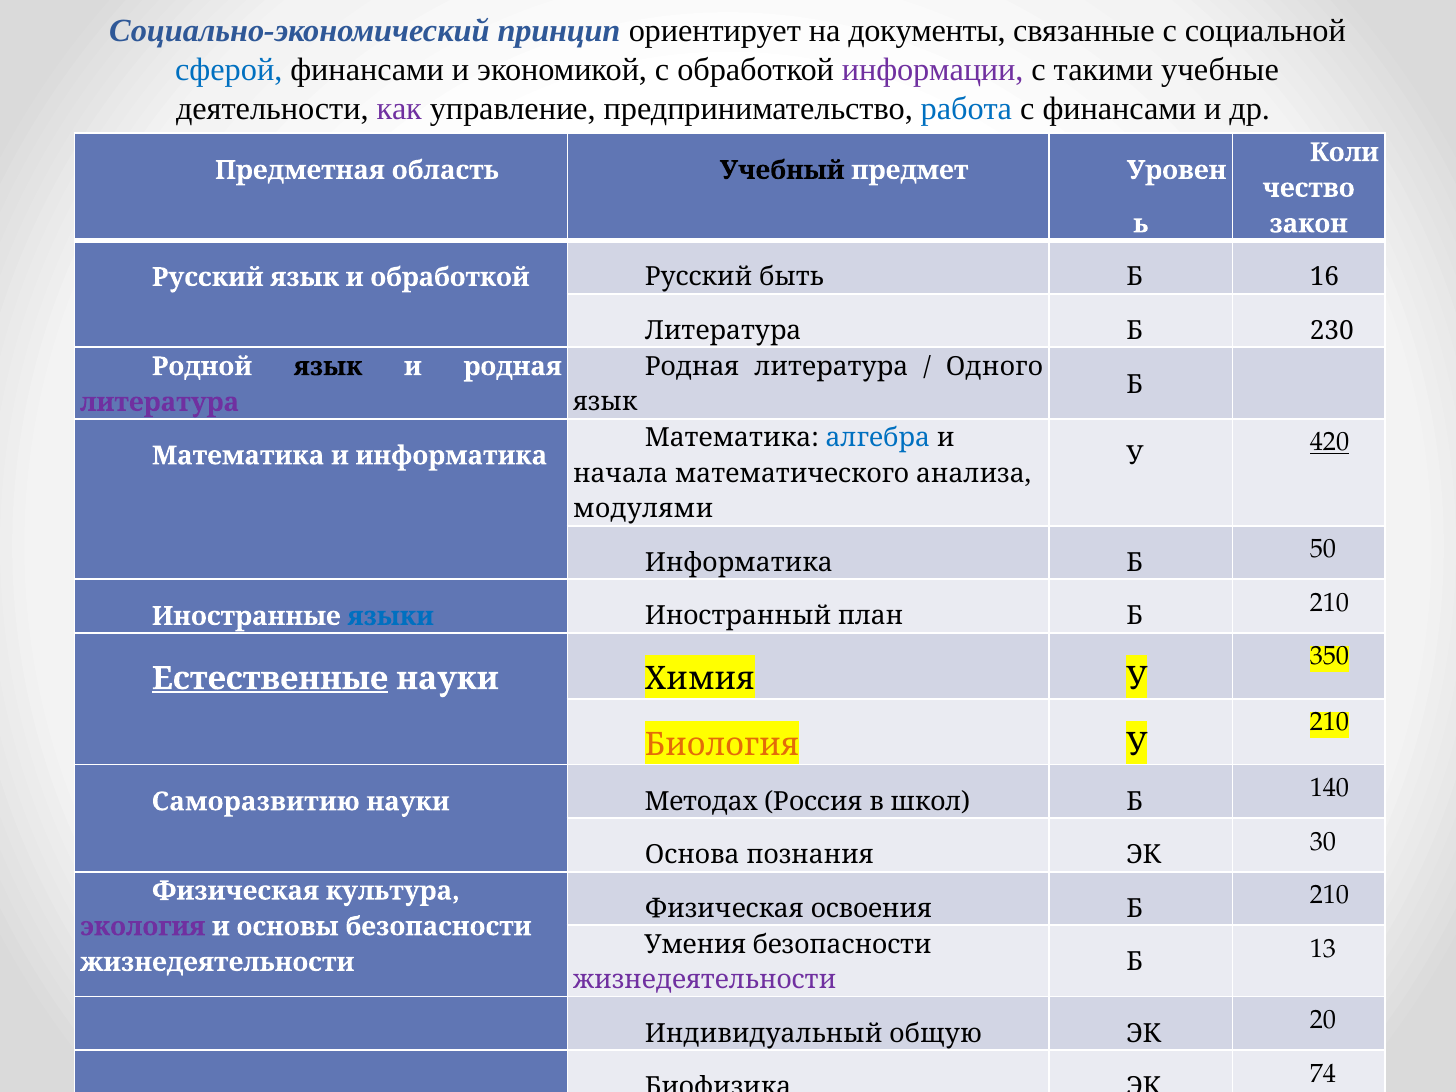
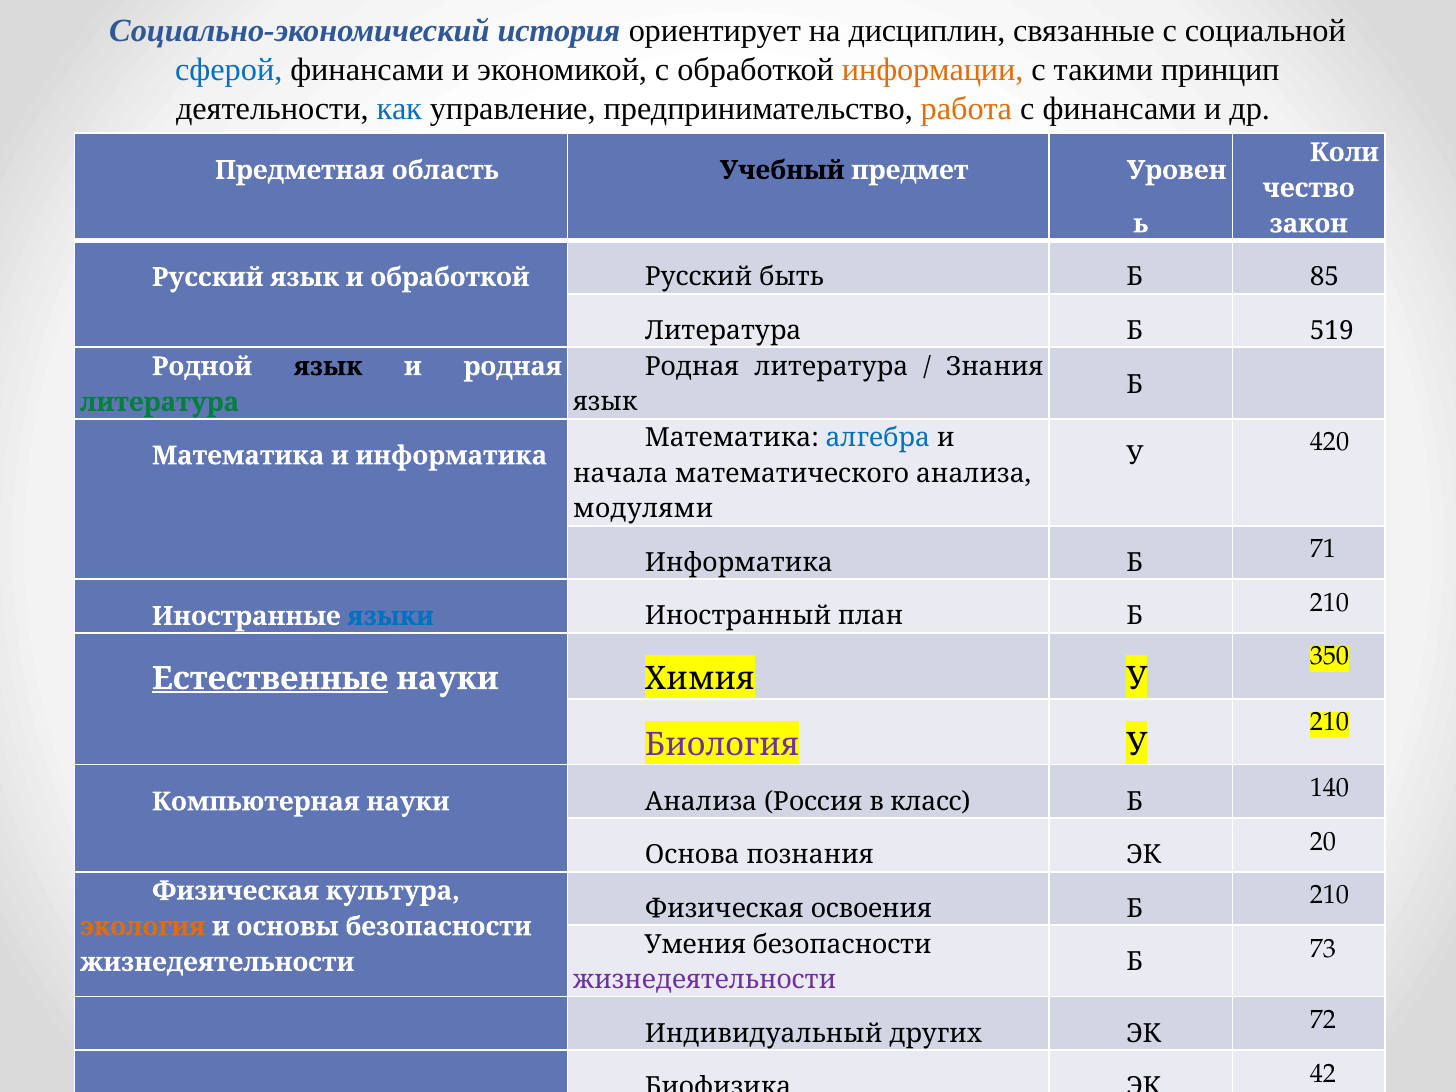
принцип: принцип -> история (559, 31)
документы: документы -> дисциплин (927, 31)
информации colour: purple -> orange (933, 70)
учебные: учебные -> принцип (1220, 70)
как colour: purple -> blue (399, 109)
работа colour: blue -> orange (966, 109)
16: 16 -> 85 (1324, 277)
230: 230 -> 519 (1332, 331)
Одного: Одного -> Знания (995, 367)
литература colour: purple -> green (160, 402)
420 underline: present -> none (1329, 442)
50: 50 -> 71 (1323, 549)
Биология colour: orange -> purple (722, 744)
Саморазвитию: Саморазвитию -> Компьютерная (256, 802)
науки Методах: Методах -> Анализа (701, 802)
школ: школ -> класс (930, 802)
30: 30 -> 20 (1323, 841)
экология colour: purple -> orange (143, 927)
13: 13 -> 73 (1323, 949)
общую: общую -> других (936, 1034)
20: 20 -> 72 (1323, 1020)
74: 74 -> 42 (1323, 1073)
